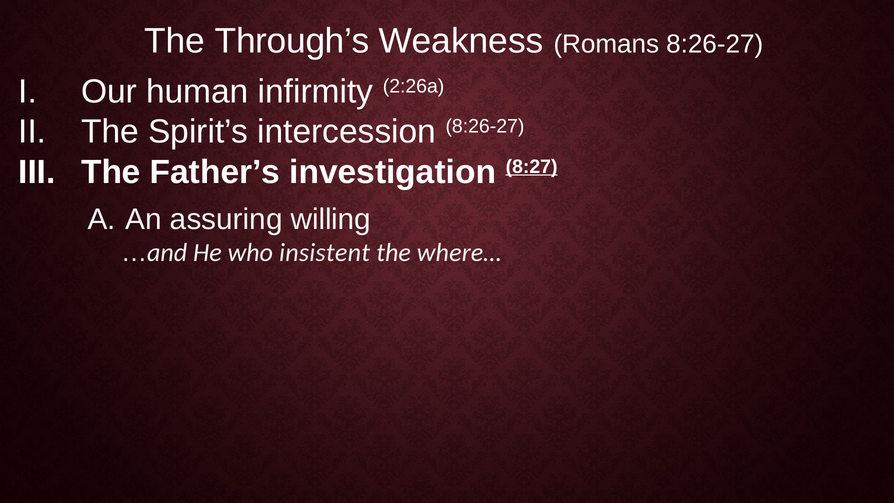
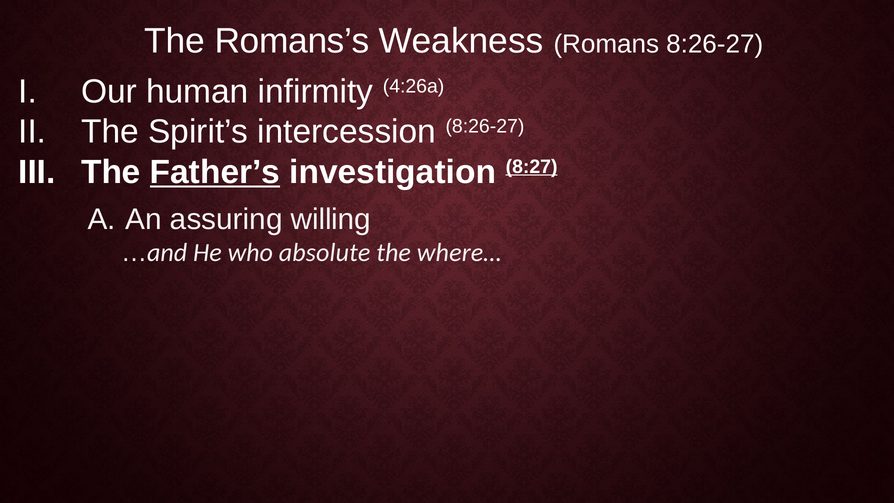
Through’s: Through’s -> Romans’s (292, 41)
2:26a: 2:26a -> 4:26a (414, 86)
Father’s underline: none -> present (215, 172)
insistent: insistent -> absolute (325, 253)
